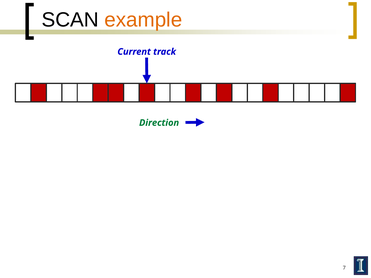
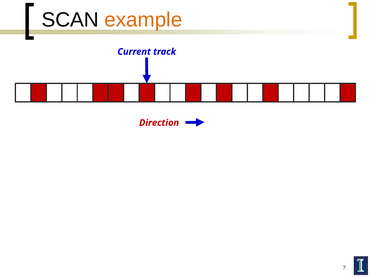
Direction colour: green -> red (159, 123)
